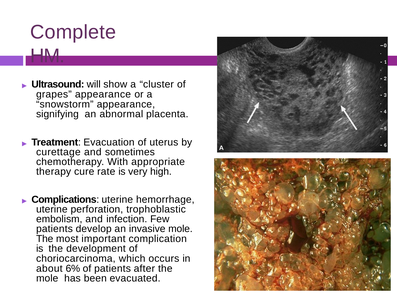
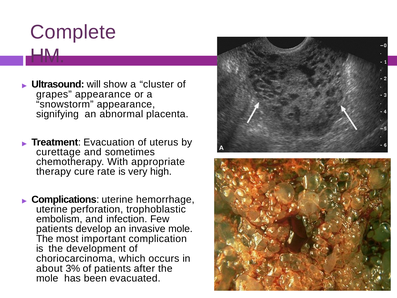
6%: 6% -> 3% (73, 269)
